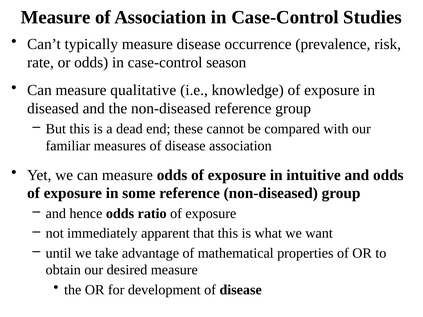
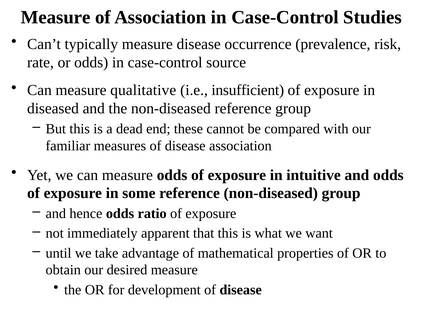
season: season -> source (226, 62)
knowledge: knowledge -> insufficient (248, 90)
